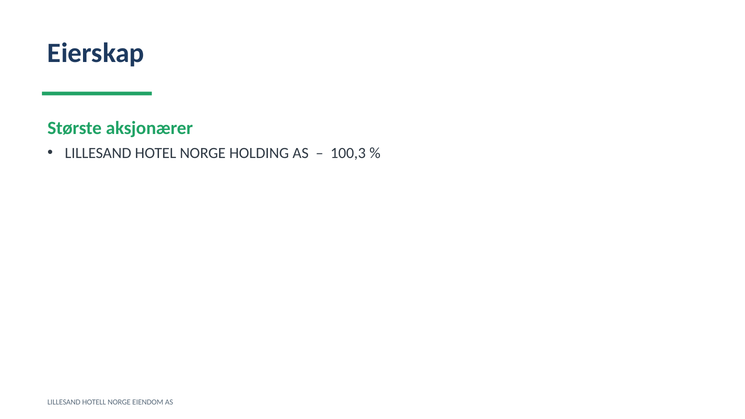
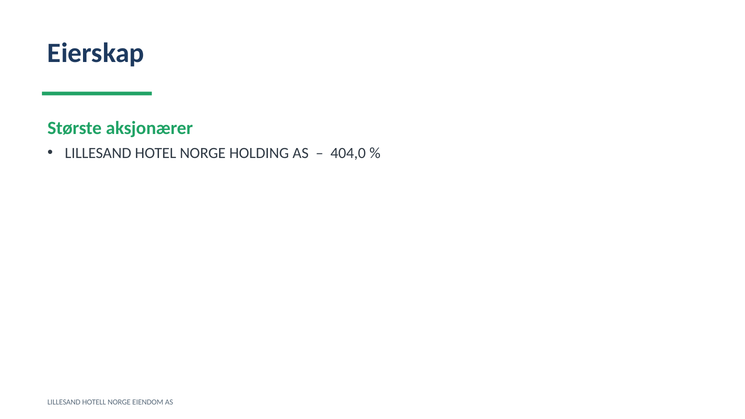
100,3: 100,3 -> 404,0 (348, 153)
